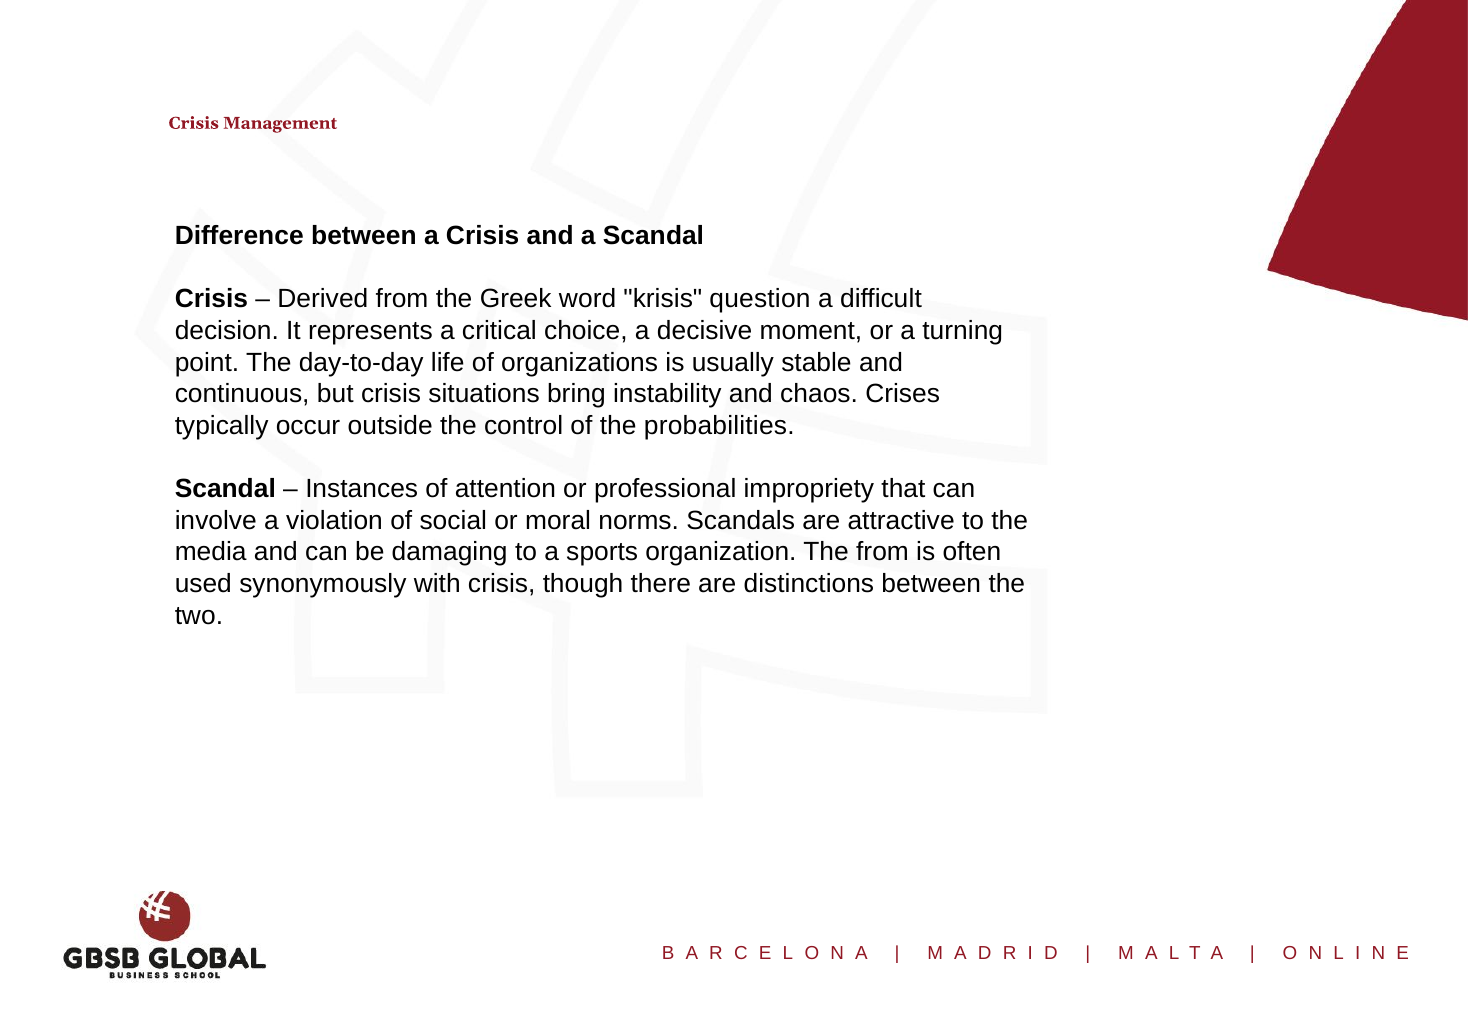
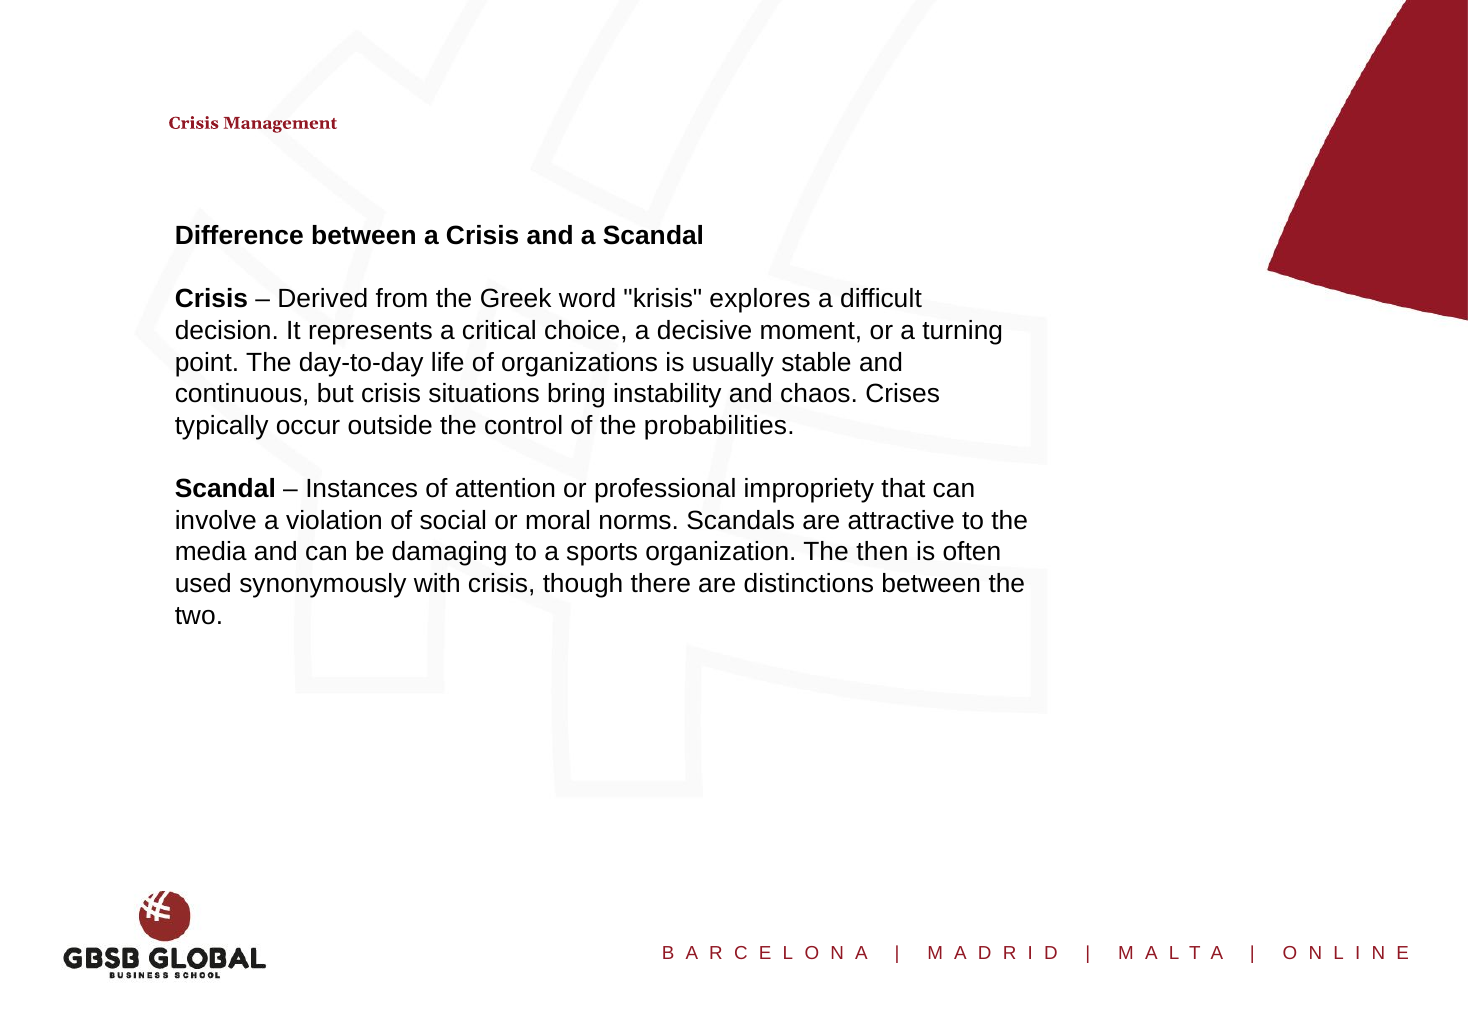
question: question -> explores (760, 299)
The from: from -> then (882, 552)
